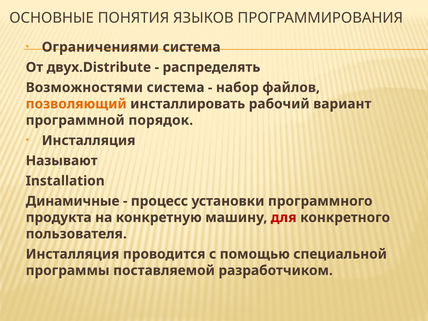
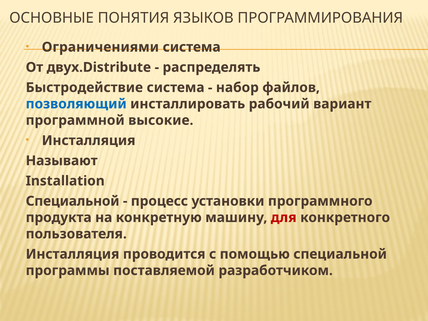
Возможностями: Возможностями -> Быстродействие (84, 88)
позволяющий colour: orange -> blue (76, 104)
порядок: порядок -> высокие (161, 120)
Динамичные: Динамичные -> Специальной (73, 201)
